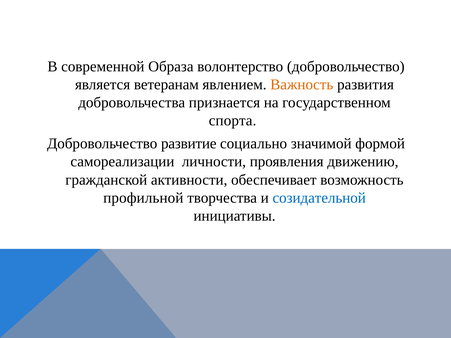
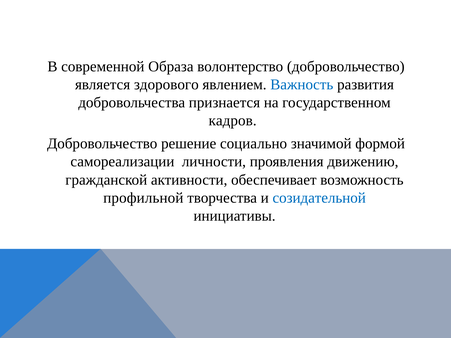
ветеранам: ветеранам -> здорового (166, 85)
Важность colour: orange -> blue (302, 85)
спорта: спорта -> кадров (233, 121)
развитие: развитие -> решение (189, 144)
